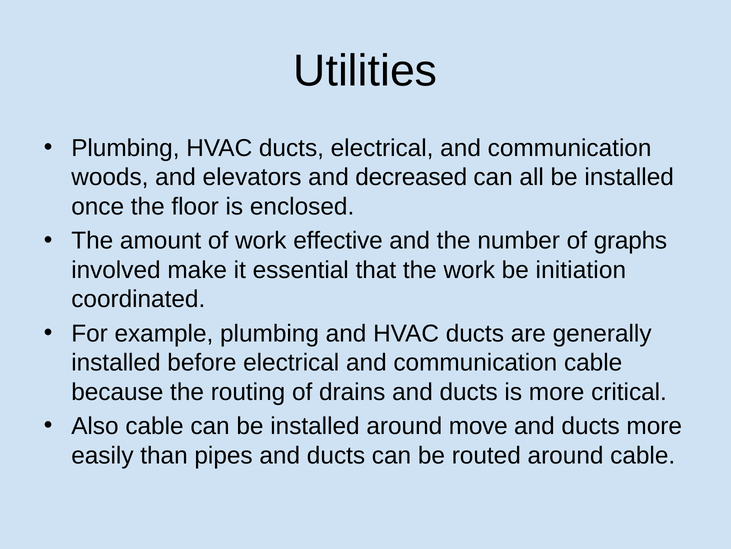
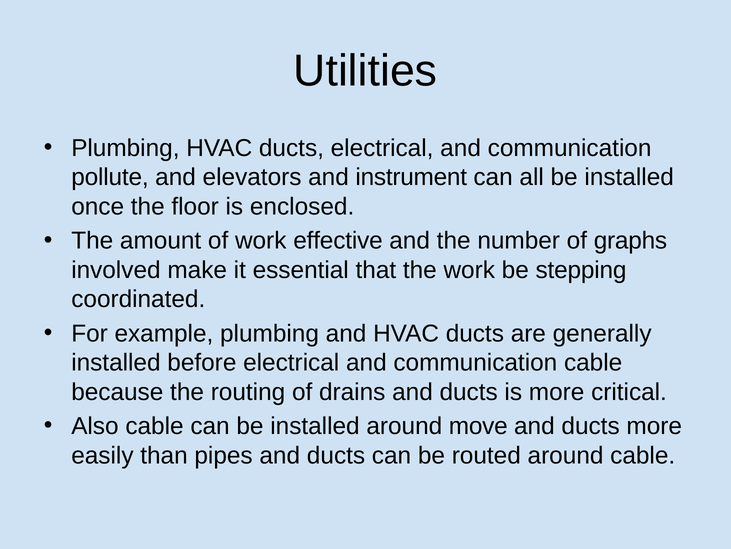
woods: woods -> pollute (110, 177)
decreased: decreased -> instrument (411, 177)
initiation: initiation -> stepping (581, 270)
